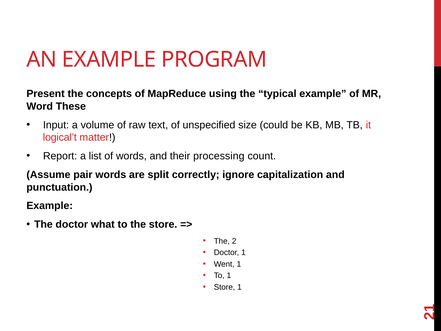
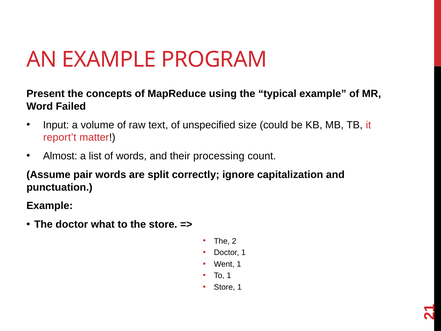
These: These -> Failed (71, 106)
logical’t: logical’t -> report’t (60, 137)
Report: Report -> Almost (60, 156)
